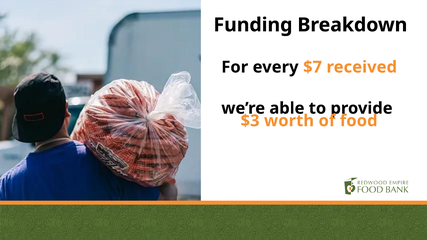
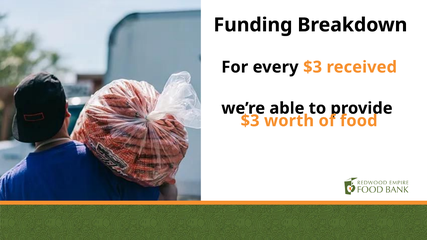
every $7: $7 -> $3 (313, 67)
